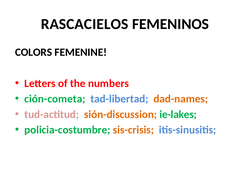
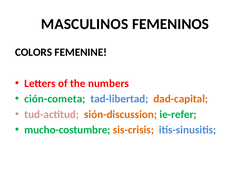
RASCACIELOS: RASCACIELOS -> MASCULINOS (85, 24)
dad-names: dad-names -> dad-capital (181, 99)
ie-lakes: ie-lakes -> ie-refer (178, 115)
policia-costumbre: policia-costumbre -> mucho-costumbre (67, 130)
